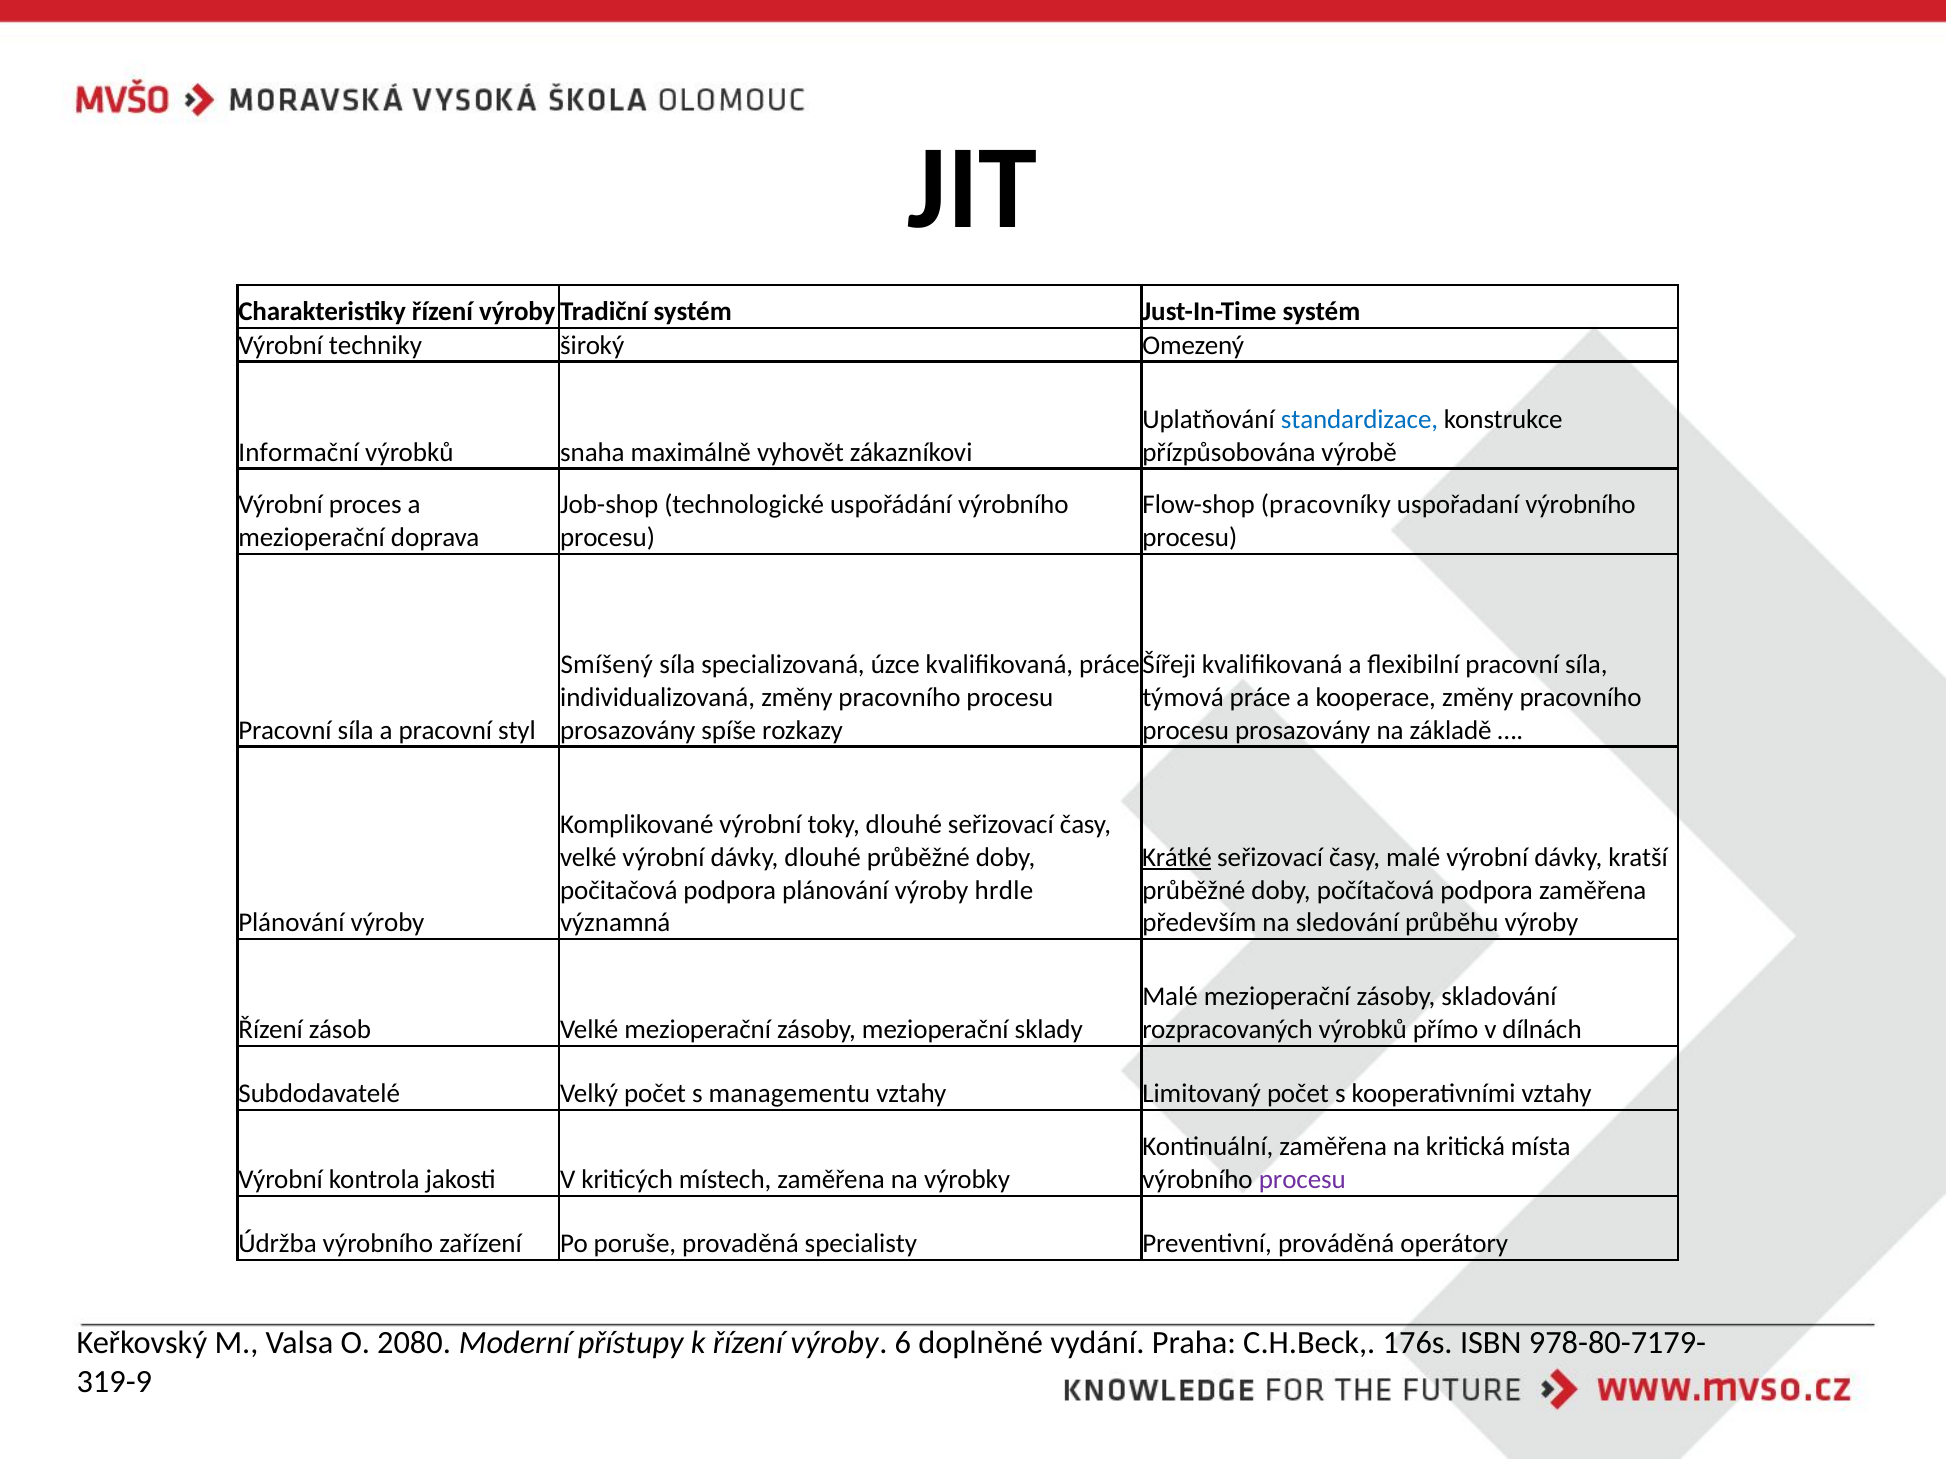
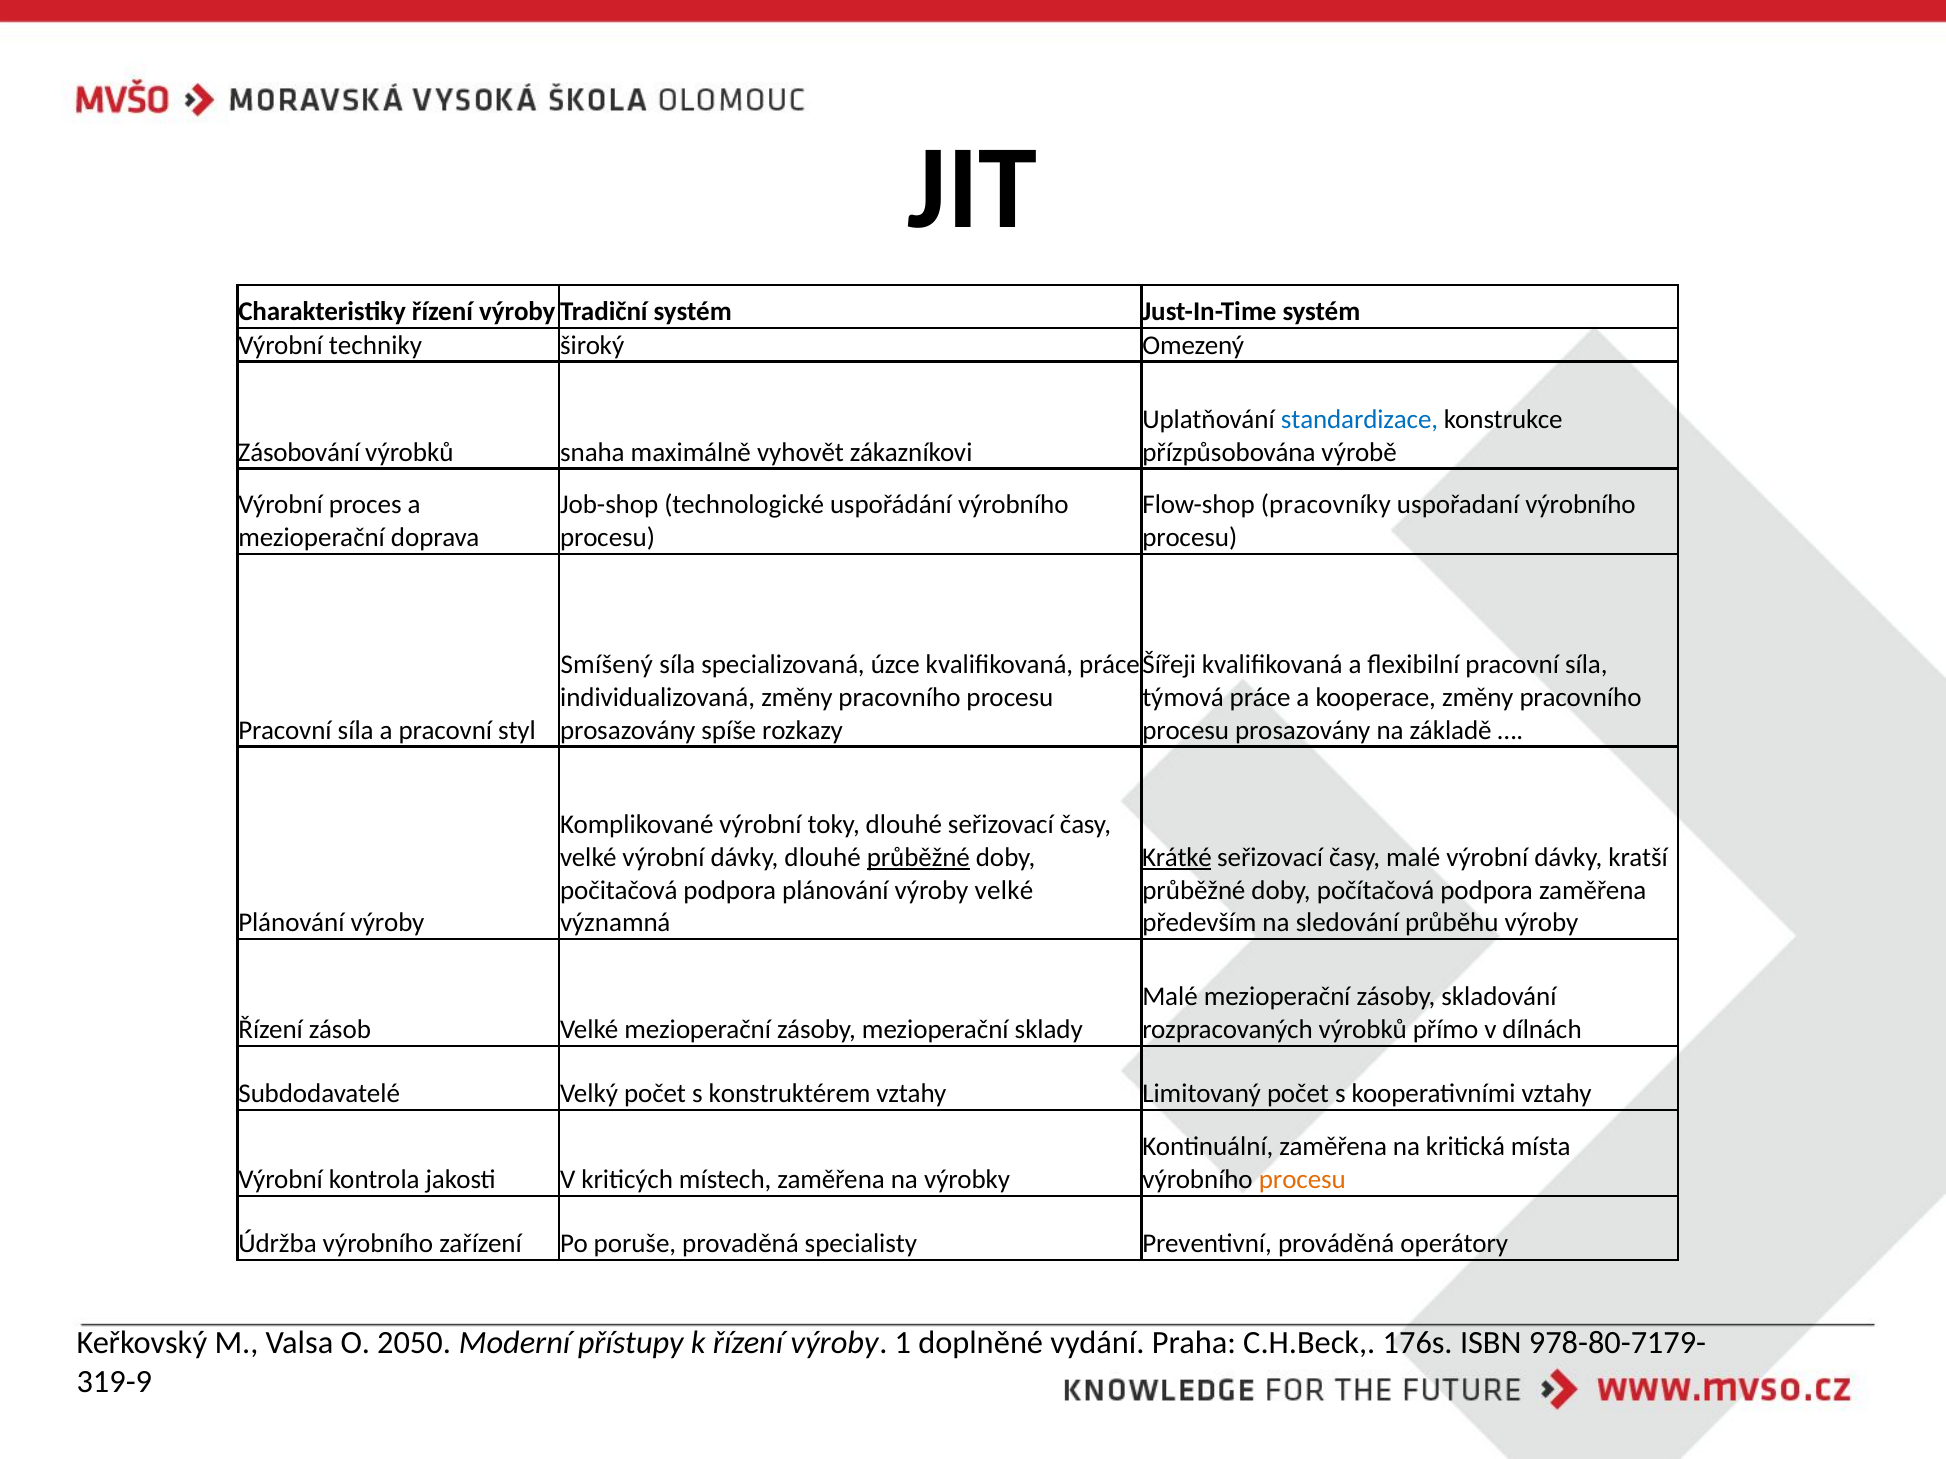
Informační: Informační -> Zásobování (299, 452)
průběžné underline: none -> present (918, 858)
výroby hrdle: hrdle -> velké (1004, 890)
managementu: managementu -> konstruktérem (790, 1094)
procesu colour: purple -> orange (1302, 1180)
2080: 2080 -> 2050 (414, 1343)
6: 6 -> 1 (903, 1343)
